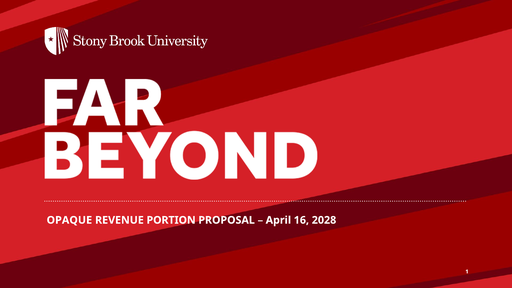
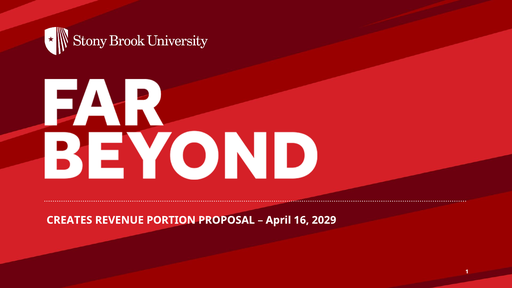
OPAQUE: OPAQUE -> CREATES (69, 220)
2028: 2028 -> 2029 (324, 220)
